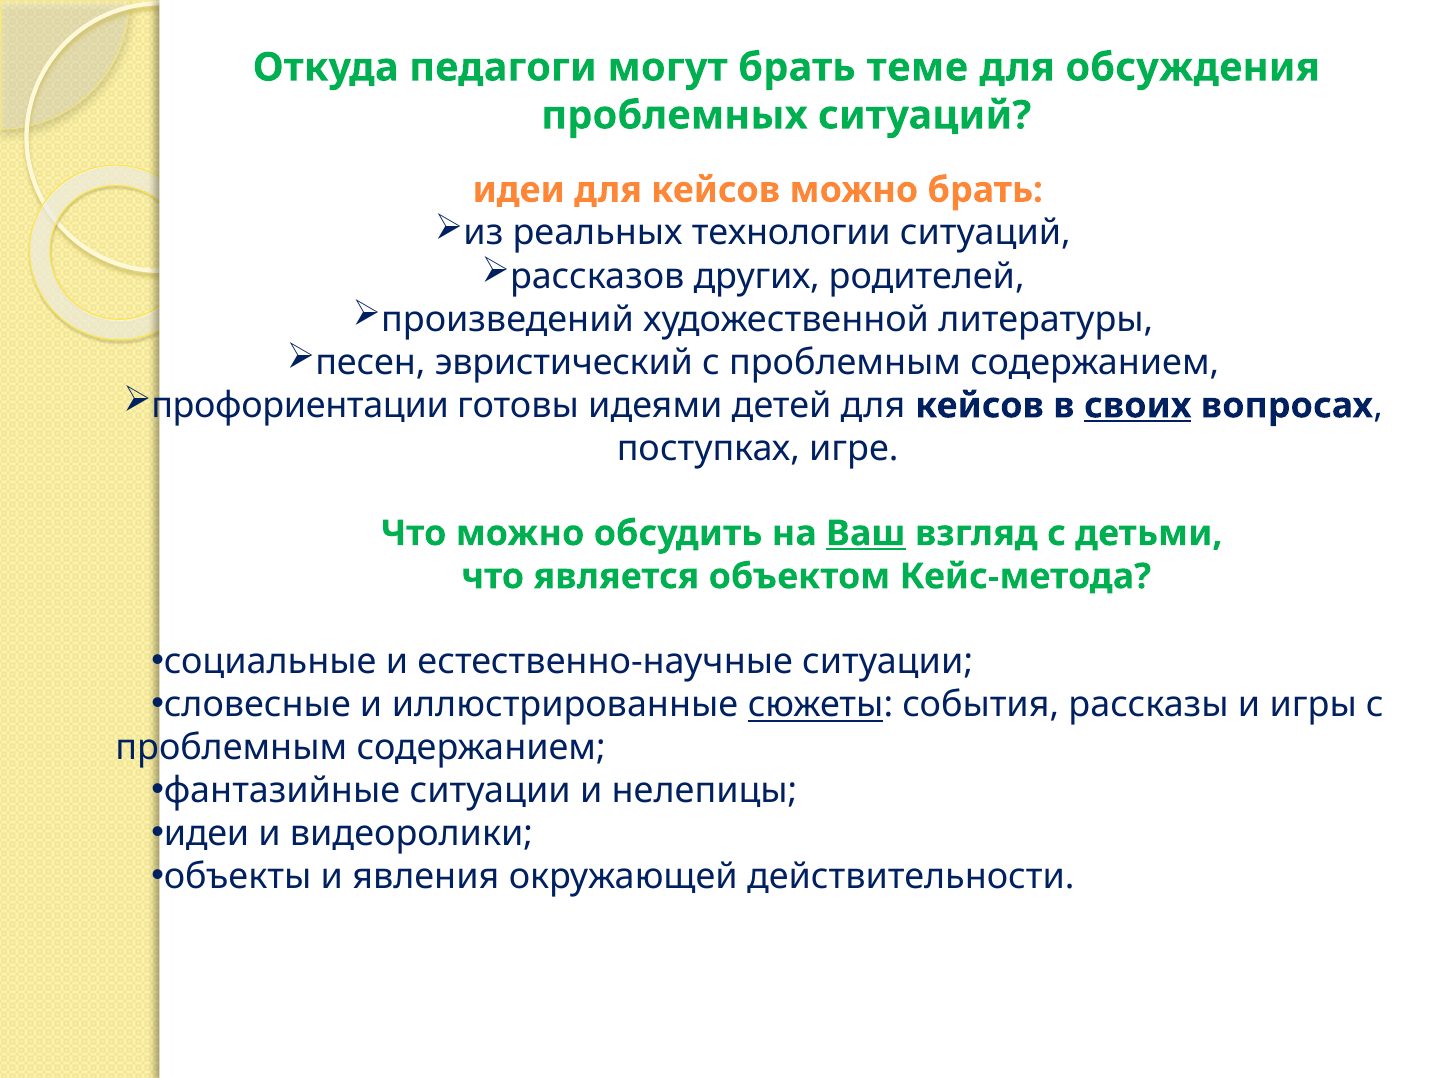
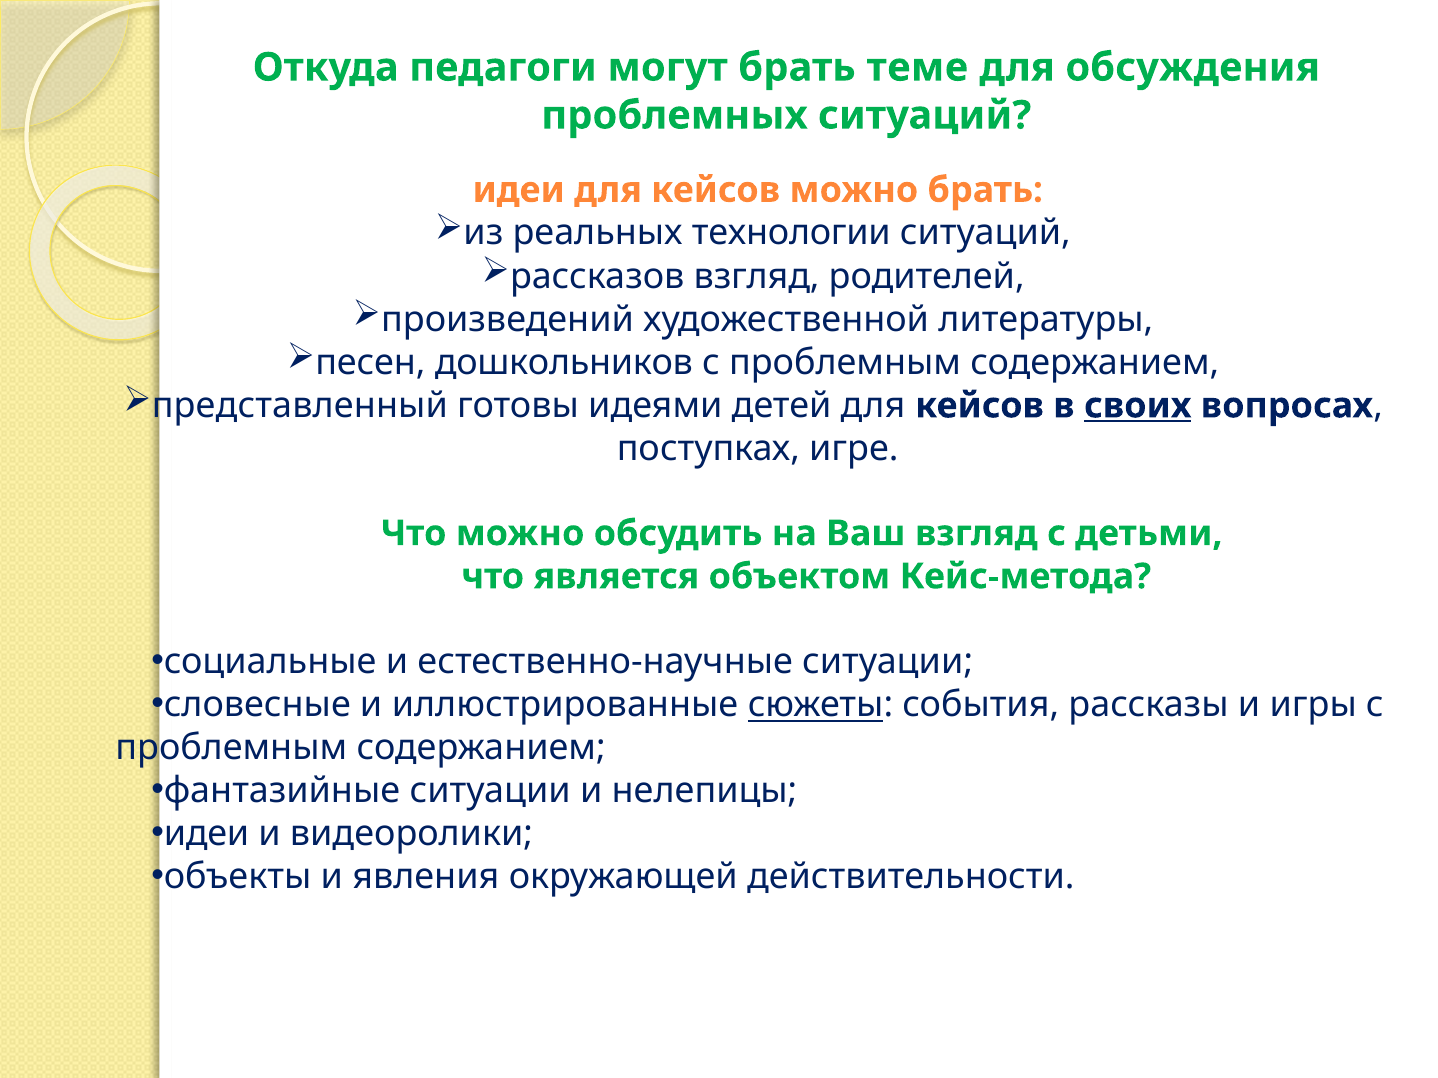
рассказов других: других -> взгляд (757, 276)
эвристический: эвристический -> дошкольников (564, 363)
профориентации: профориентации -> представленный (300, 406)
Ваш underline: present -> none (866, 534)
